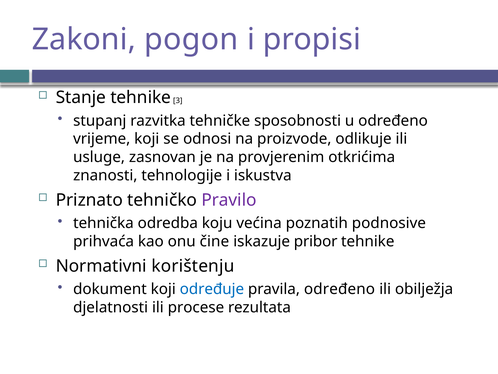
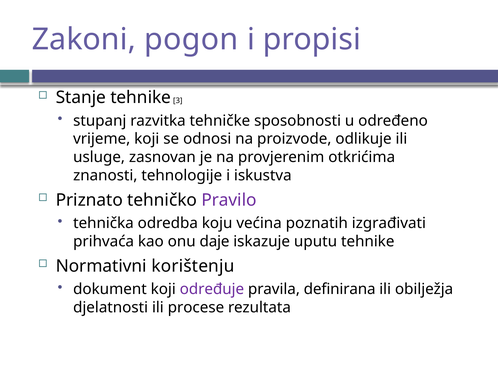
podnosive: podnosive -> izgrađivati (389, 223)
čine: čine -> daje (215, 241)
pribor: pribor -> uputu (316, 241)
određuje colour: blue -> purple (212, 289)
pravila određeno: određeno -> definirana (340, 289)
